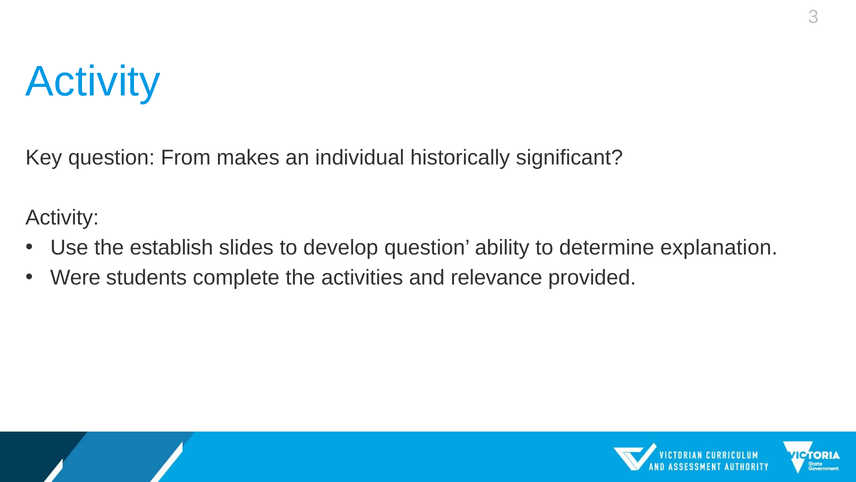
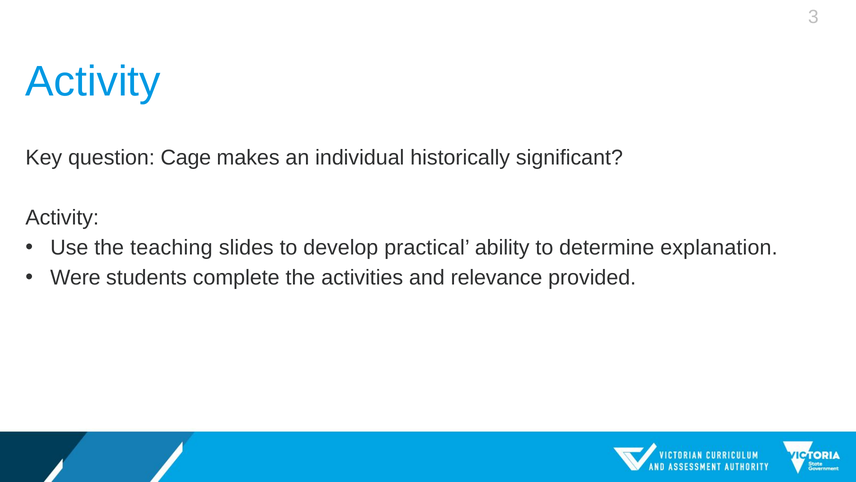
From: From -> Cage (186, 158)
establish: establish -> teaching (171, 248)
develop question: question -> practical (427, 248)
